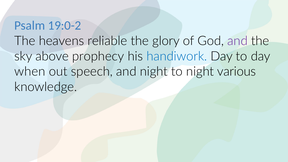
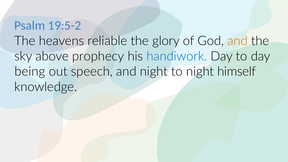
19:0-2: 19:0-2 -> 19:5-2 (65, 25)
and colour: purple -> orange (238, 41)
when: when -> being (30, 72)
various: various -> himself (237, 72)
